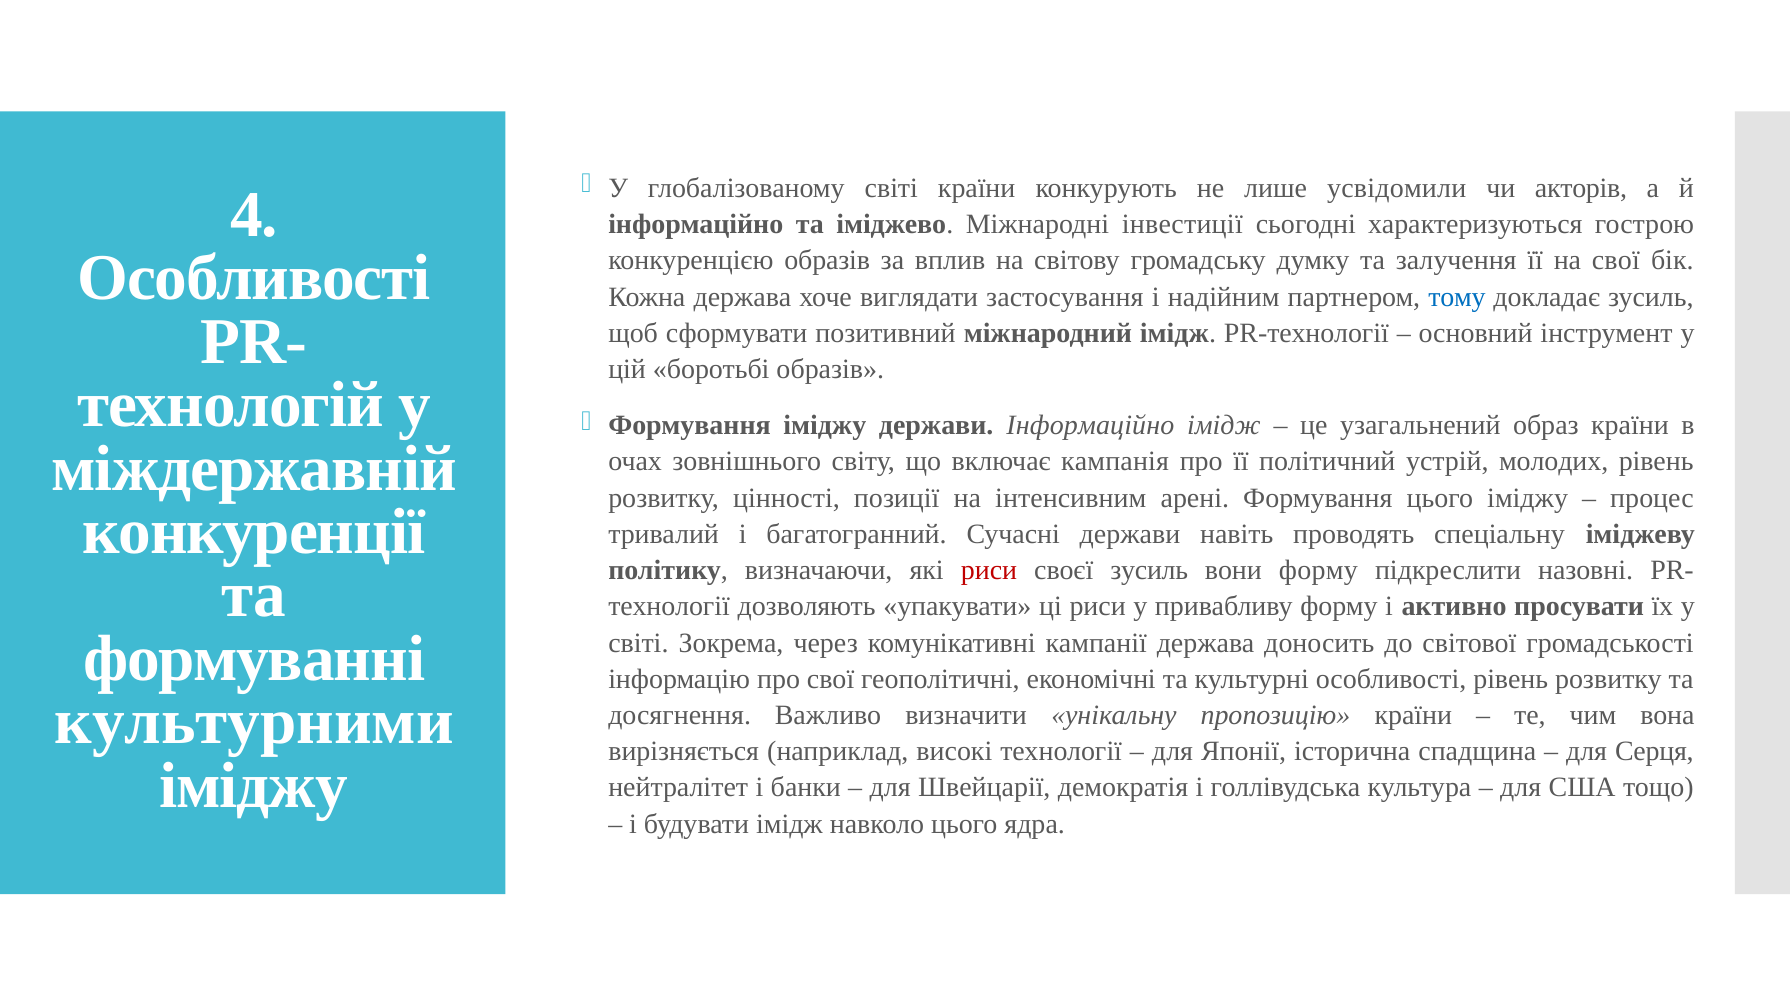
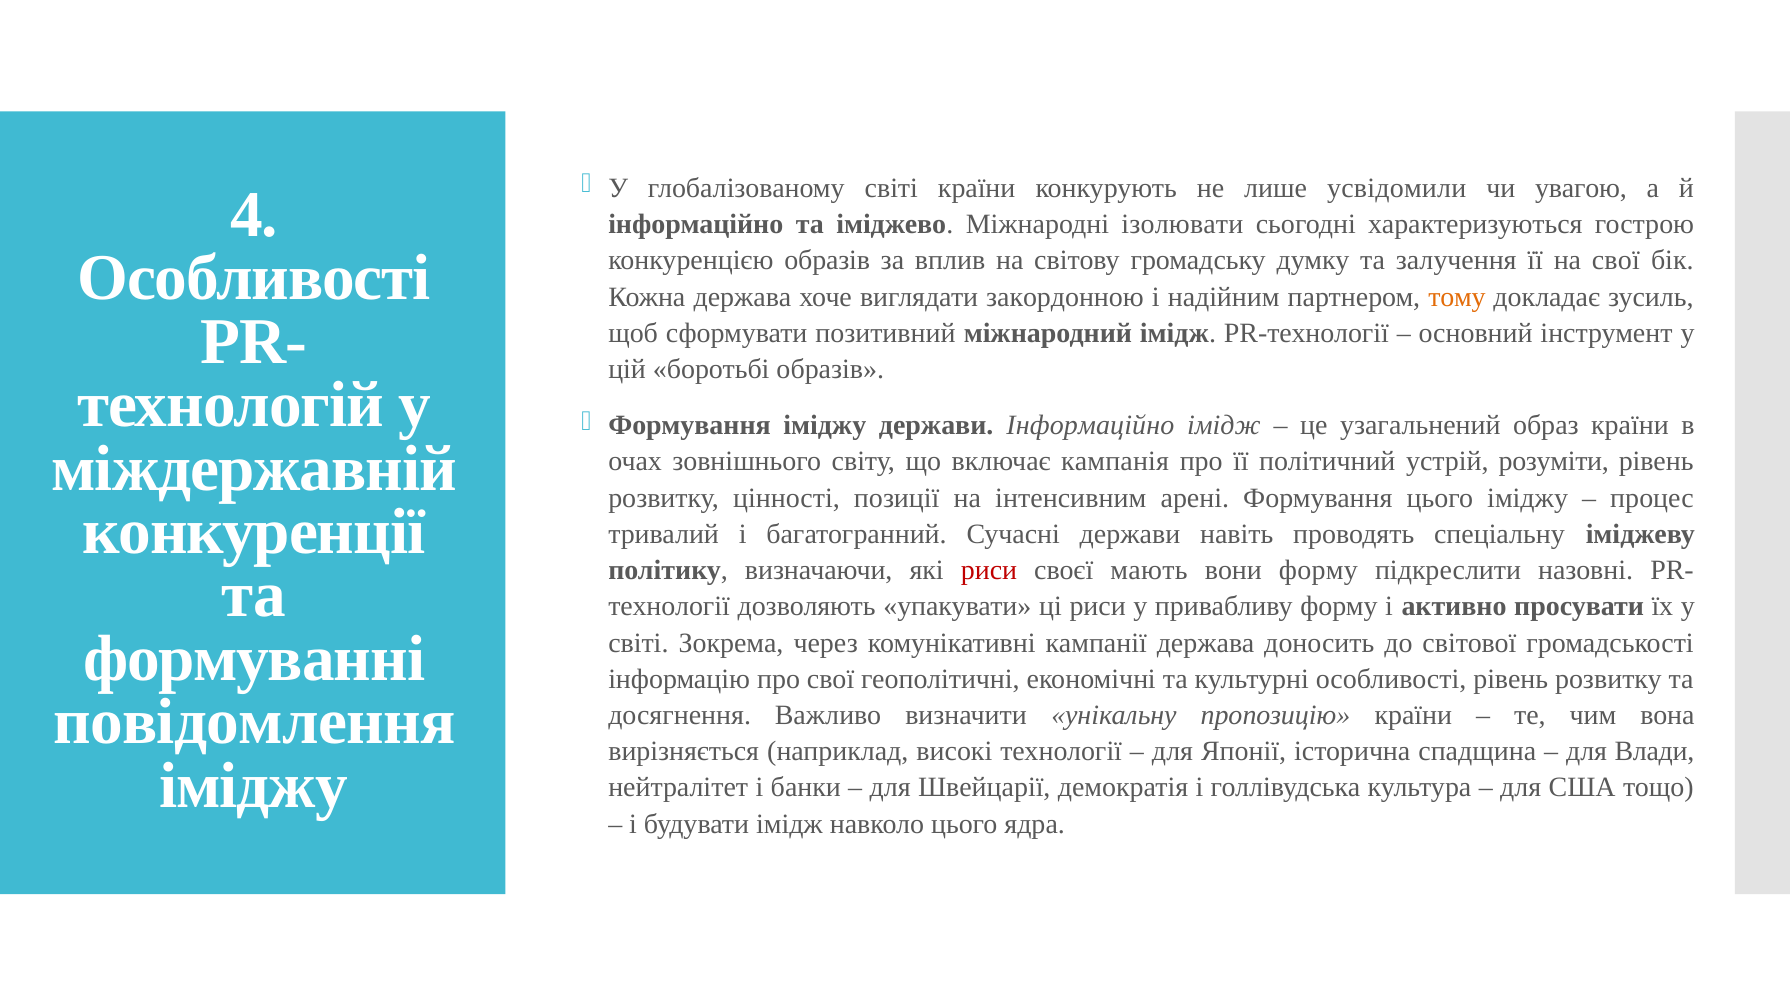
акторів: акторів -> увагою (1581, 188)
інвестиції: інвестиції -> ізолювати (1182, 224)
застосування: застосування -> закордонною (1065, 297)
тому colour: blue -> orange (1457, 297)
молодих: молодих -> розуміти (1554, 462)
своєї зусиль: зусиль -> мають (1149, 570)
культурними: культурними -> повідомлення (255, 722)
Серця: Серця -> Влади (1654, 751)
